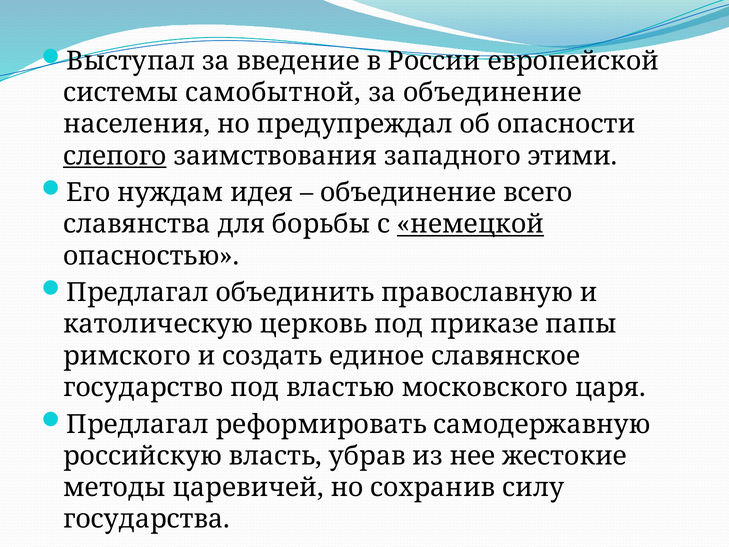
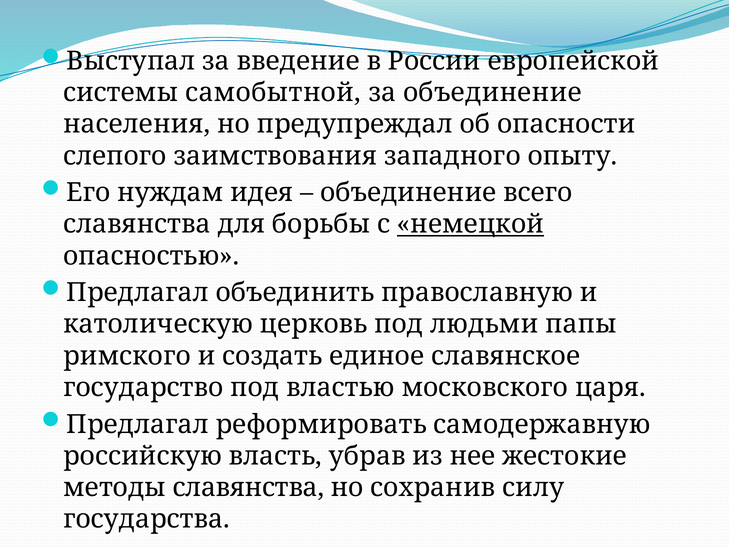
слепого underline: present -> none (115, 156)
этими: этими -> опыту (572, 156)
приказе: приказе -> людьми (484, 324)
методы царевичей: царевичей -> славянства (248, 487)
